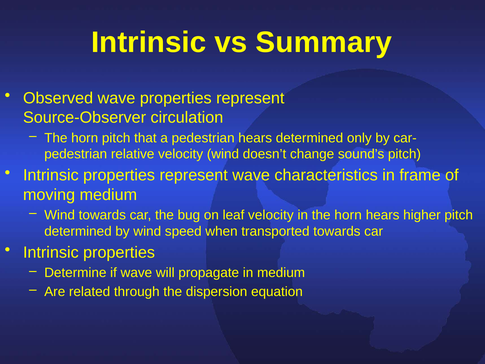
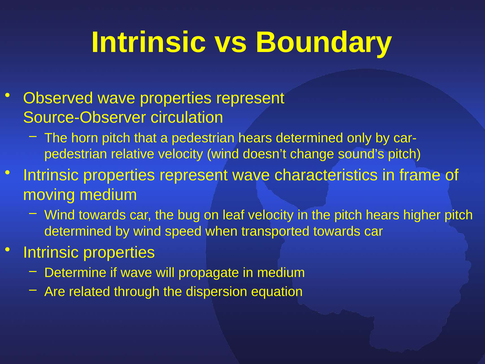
Summary: Summary -> Boundary (324, 42)
in the horn: horn -> pitch (348, 215)
